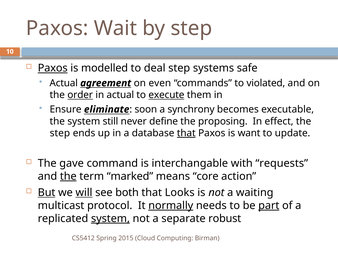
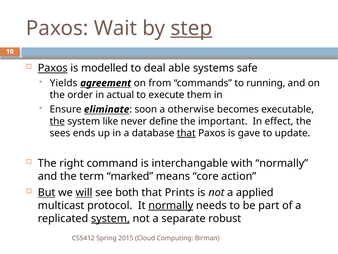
step underline: none -> present (191, 28)
deal step: step -> able (179, 68)
Actual: Actual -> Yields (64, 83)
even: even -> from (160, 83)
violated: violated -> running (266, 83)
order underline: present -> none (80, 95)
execute underline: present -> none (166, 95)
synchrony: synchrony -> otherwise (191, 109)
the underline: none -> present (57, 121)
still: still -> like (110, 121)
proposing: proposing -> important (223, 121)
step: step -> sees (60, 133)
want: want -> gave (249, 133)
gave: gave -> right (72, 163)
with requests: requests -> normally (282, 163)
the underline: present -> none (68, 176)
Looks: Looks -> Prints (180, 192)
waiting: waiting -> applied (255, 192)
part underline: present -> none (269, 205)
